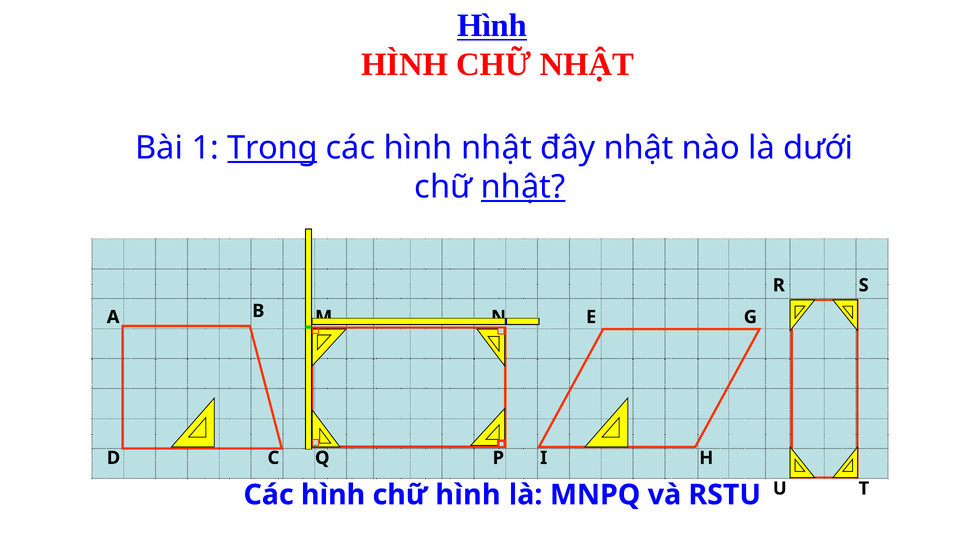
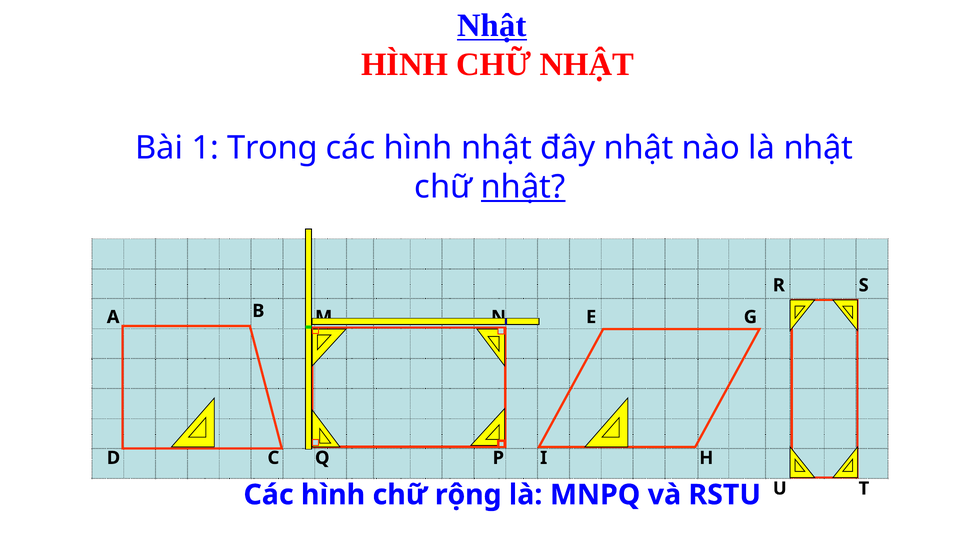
Hình: Hình -> Nhật (492, 25)
Trong underline: present -> none (272, 148)
là dưới: dưới -> nhật (818, 148)
chữ hình: hình -> rộng (468, 495)
